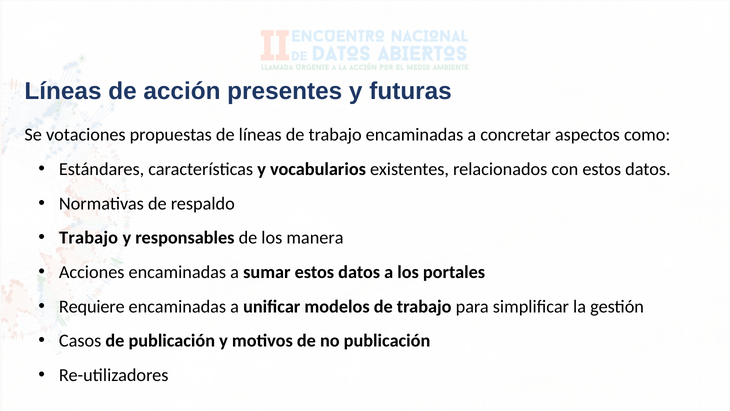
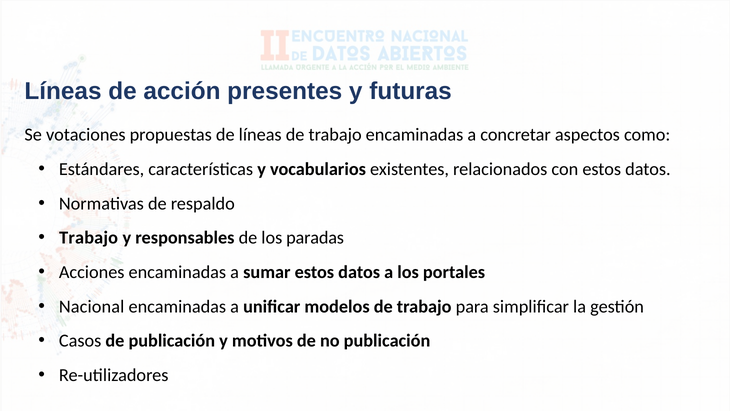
manera: manera -> paradas (315, 238)
Requiere: Requiere -> Nacional (92, 306)
